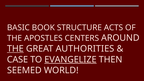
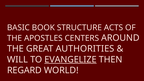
THE underline: present -> none (15, 49)
CASE: CASE -> WILL (17, 59)
SEEMED: SEEMED -> REGARD (24, 70)
